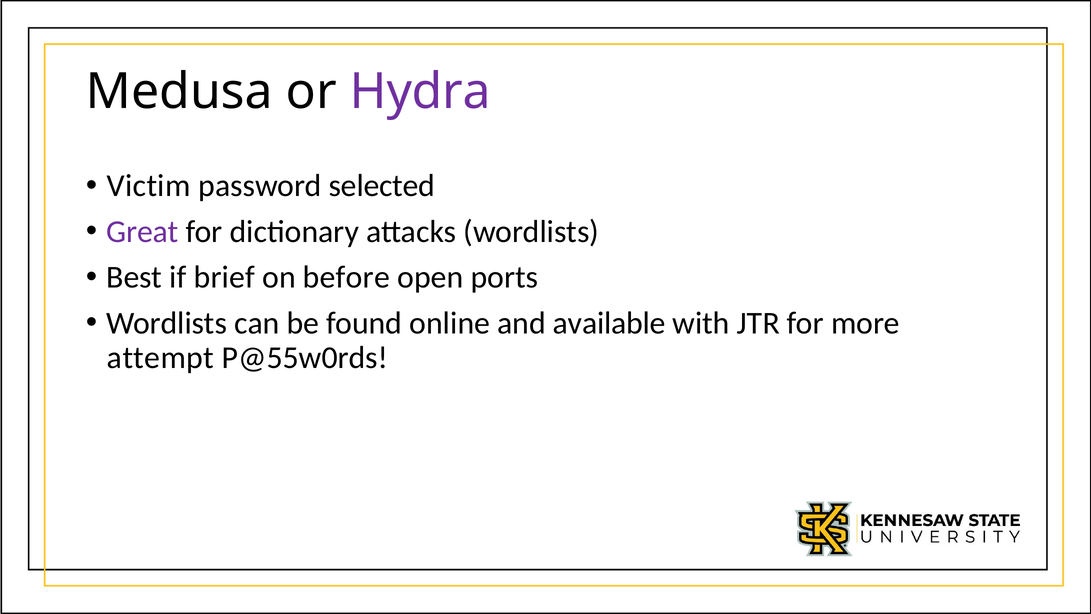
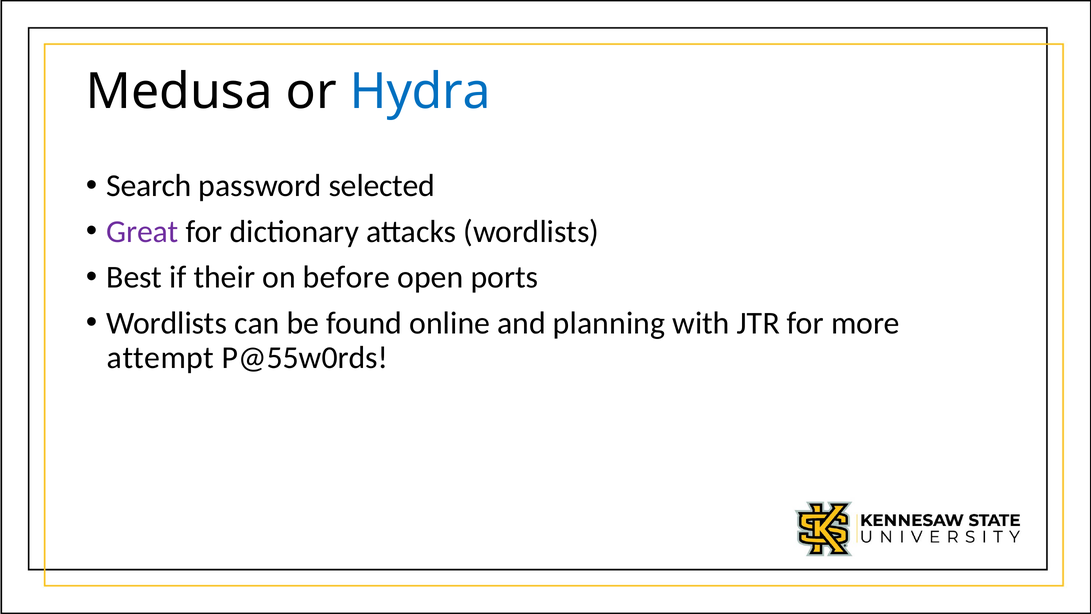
Hydra colour: purple -> blue (420, 92)
Victim: Victim -> Search (149, 186)
brief: brief -> their (224, 277)
available: available -> planning (609, 323)
